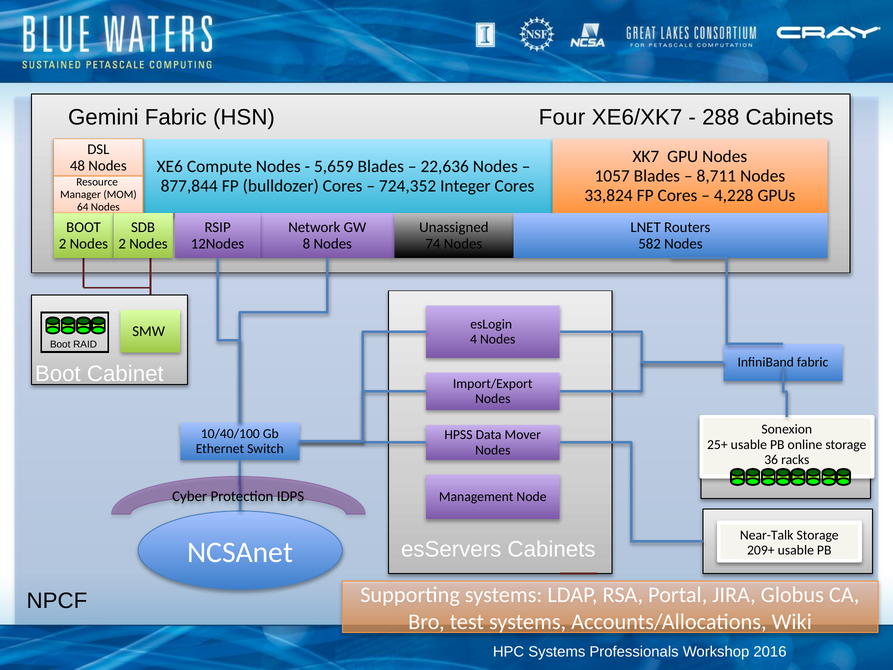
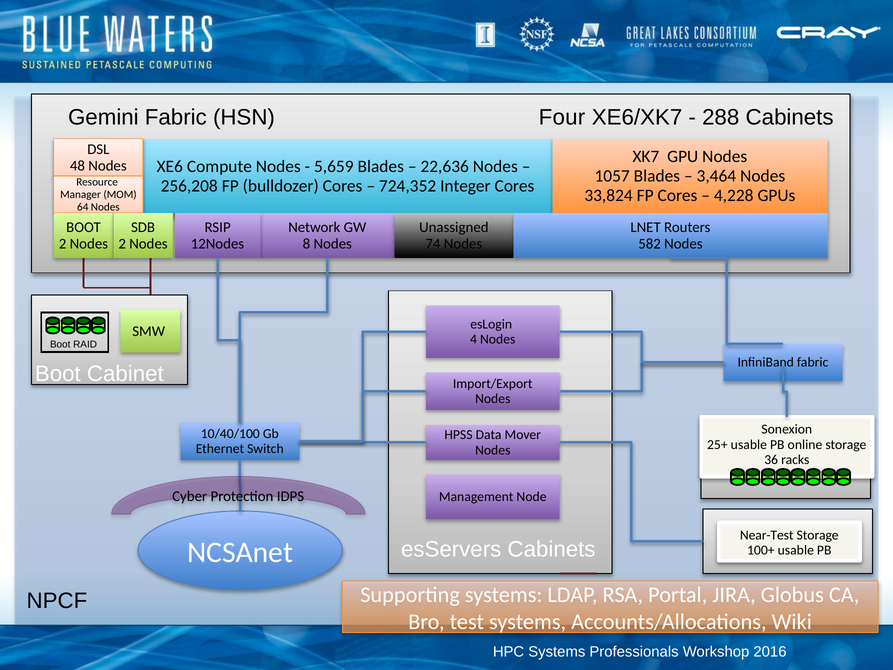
8,711: 8,711 -> 3,464 (716, 176)
877,844: 877,844 -> 256,208 (189, 186)
Near-Talk: Near-Talk -> Near-Test (767, 535)
209+: 209+ -> 100+ (761, 550)
